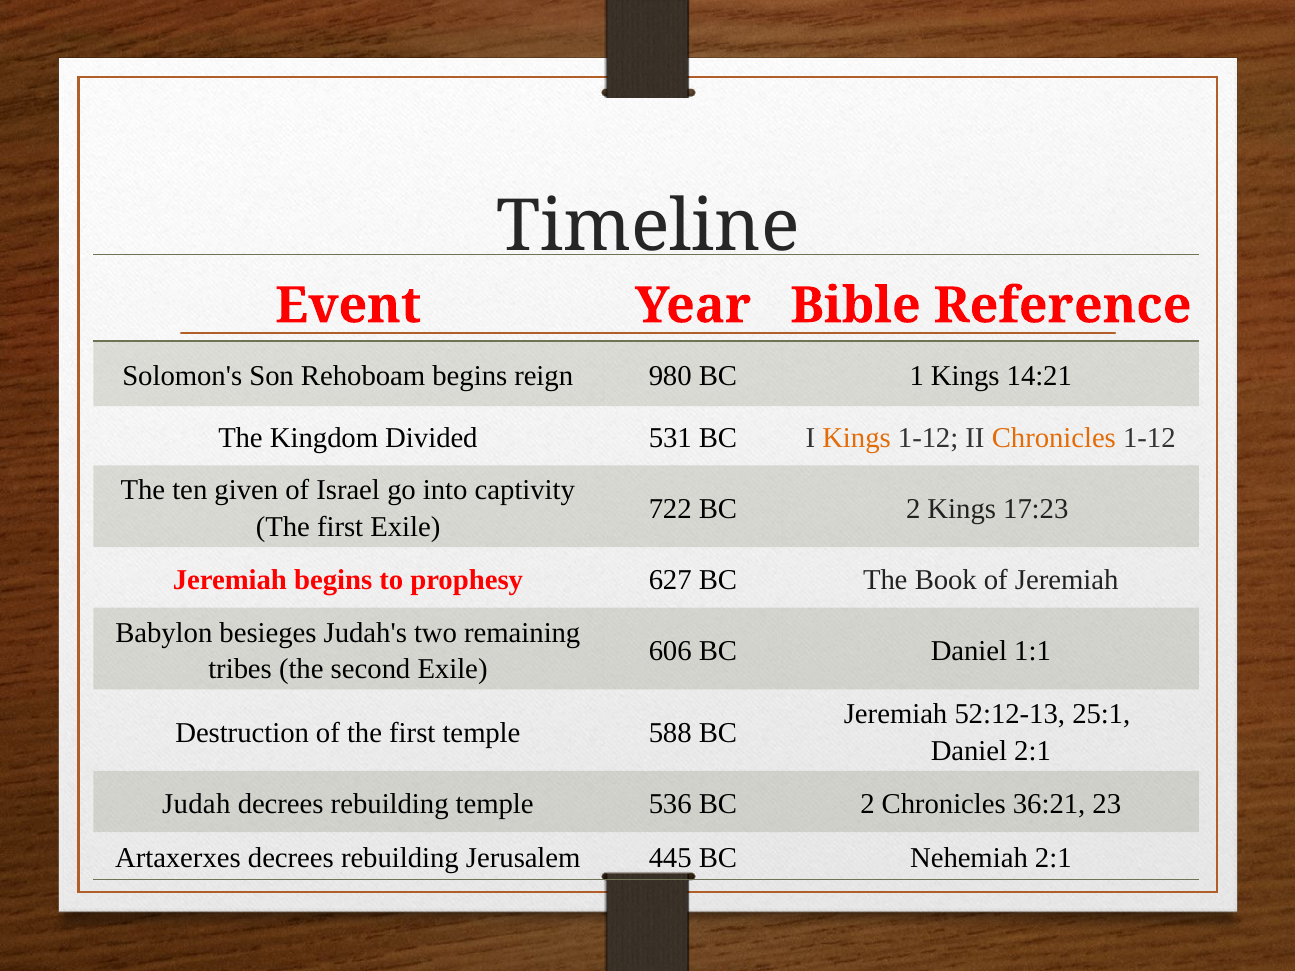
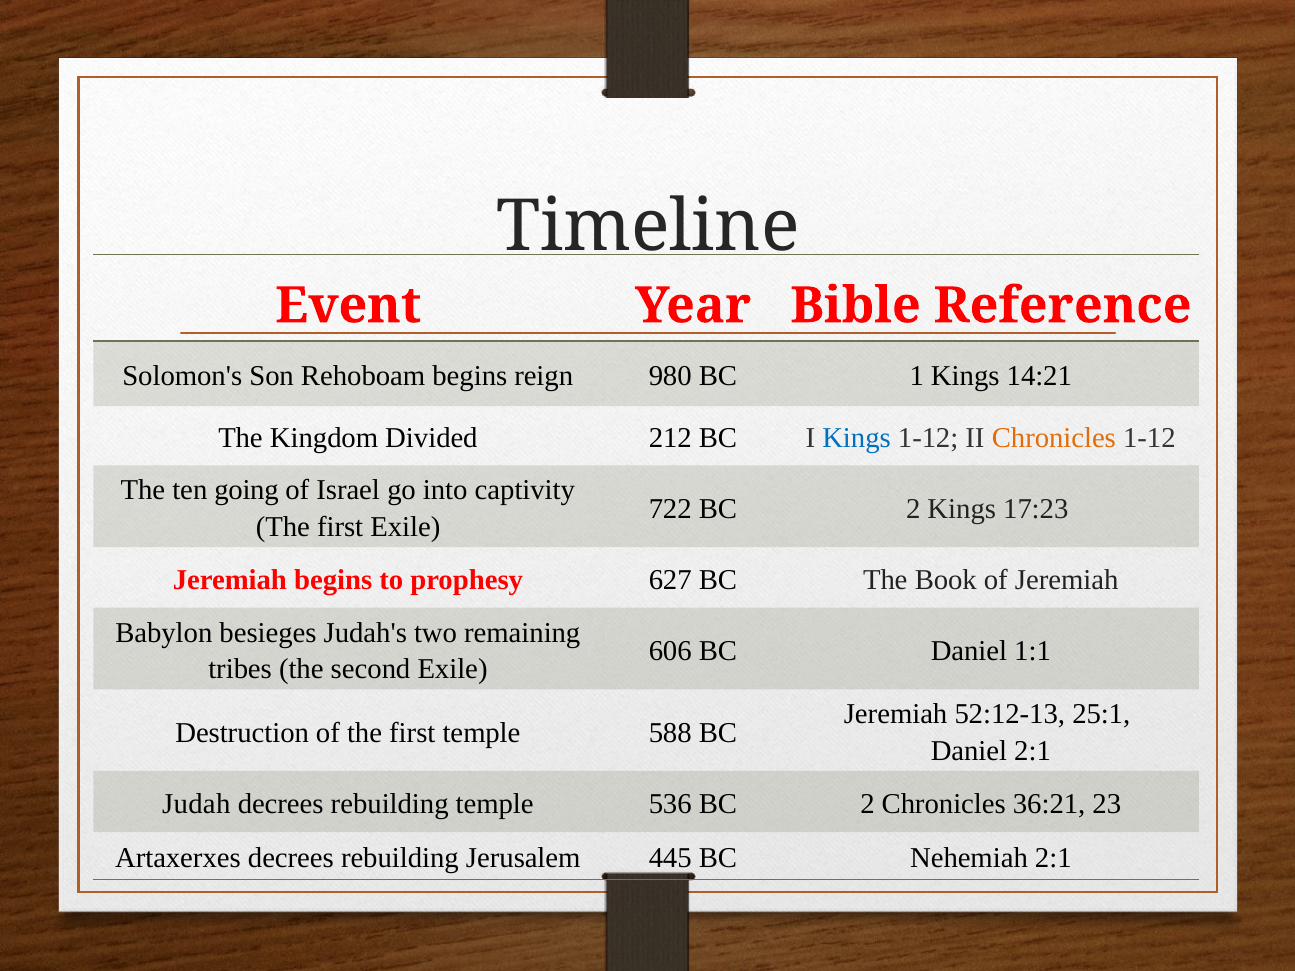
531: 531 -> 212 (670, 439)
Kings colour: orange -> blue (857, 439)
given: given -> going (246, 491)
